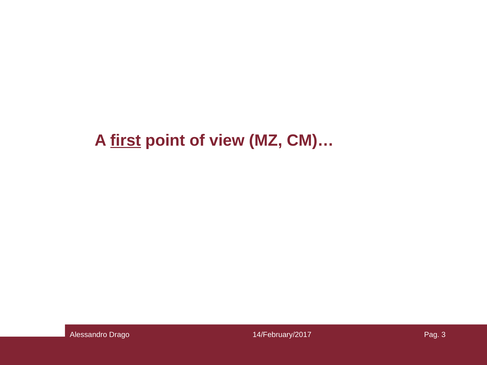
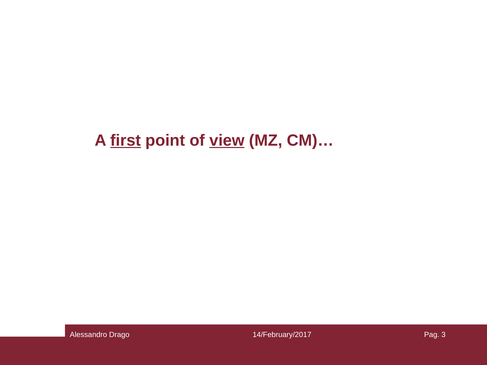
view underline: none -> present (227, 141)
